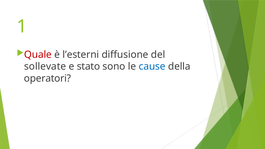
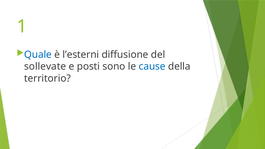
Quale colour: red -> blue (38, 55)
stato: stato -> posti (88, 67)
operatori: operatori -> territorio (47, 78)
